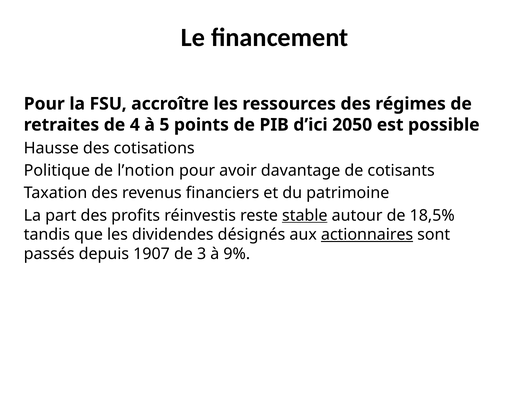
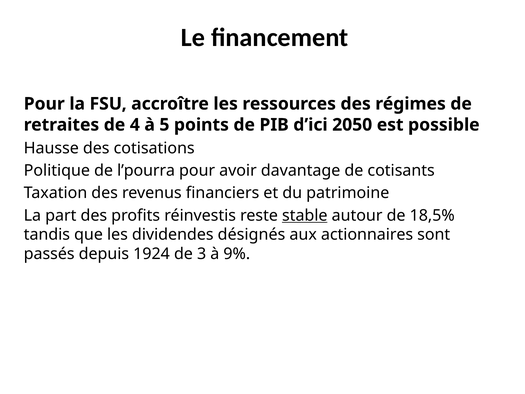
l’notion: l’notion -> l’pourra (146, 170)
actionnaires underline: present -> none (367, 235)
1907: 1907 -> 1924 (152, 254)
